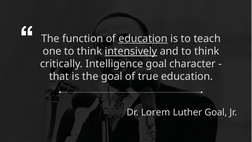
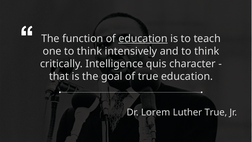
intensively underline: present -> none (131, 51)
Intelligence goal: goal -> quis (156, 64)
Luther Goal: Goal -> True (216, 112)
